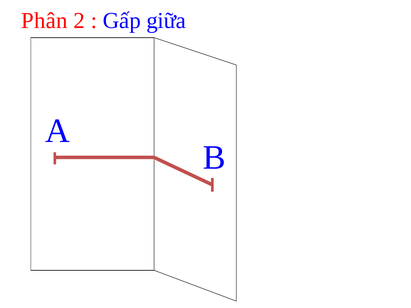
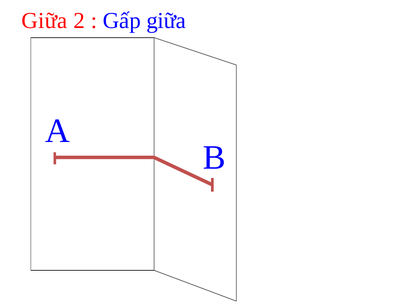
Phân: Phân -> Giữa (44, 21)
